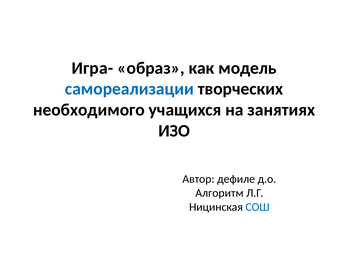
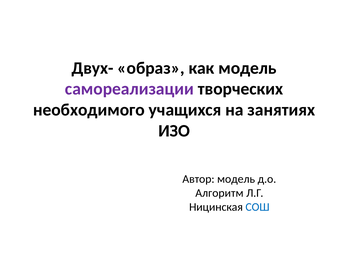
Игра-: Игра- -> Двух- (92, 68)
самореализации colour: blue -> purple (129, 89)
Автор дефиле: дефиле -> модель (236, 179)
